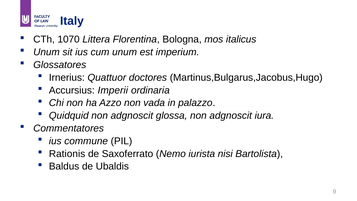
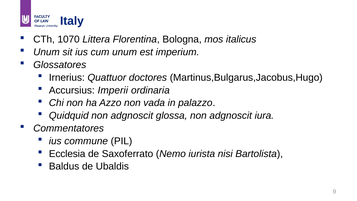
Rationis: Rationis -> Ecclesia (67, 154)
